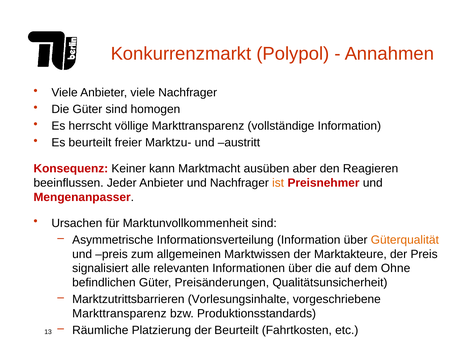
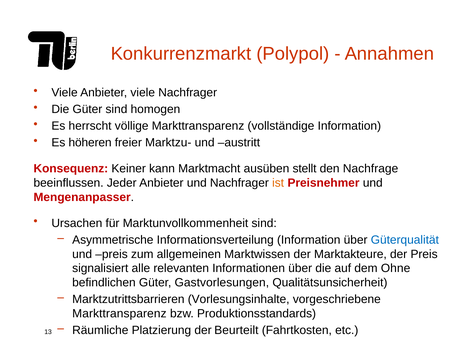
Es beurteilt: beurteilt -> höheren (90, 143)
aber: aber -> stellt (305, 169)
Reagieren: Reagieren -> Nachfrage (371, 169)
Güterqualität colour: orange -> blue (405, 240)
Preisänderungen: Preisänderungen -> Gastvorlesungen (222, 283)
